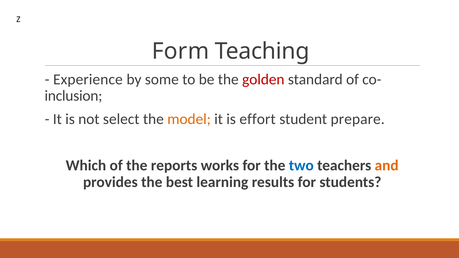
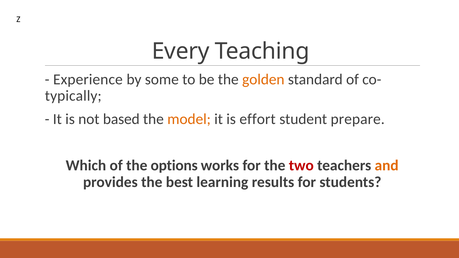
Form: Form -> Every (181, 51)
golden colour: red -> orange (263, 79)
inclusion: inclusion -> typically (73, 96)
select: select -> based (121, 119)
reports: reports -> options (174, 166)
two colour: blue -> red (301, 166)
